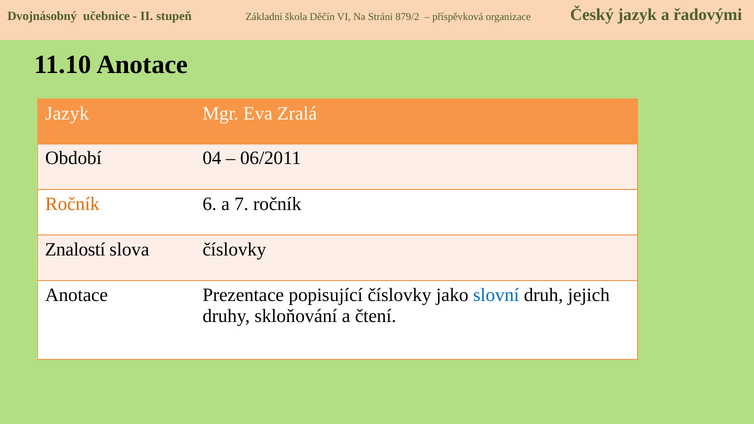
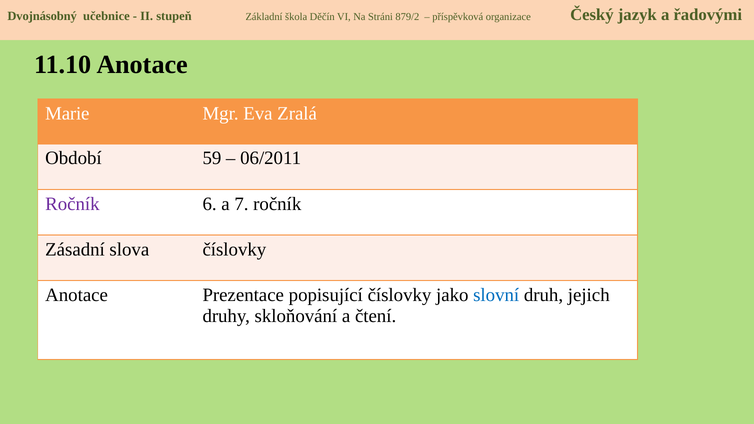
Jazyk: Jazyk -> Marie (67, 113)
04: 04 -> 59 (212, 158)
Ročník colour: orange -> purple (72, 204)
Znalostí: Znalostí -> Zásadní (75, 250)
